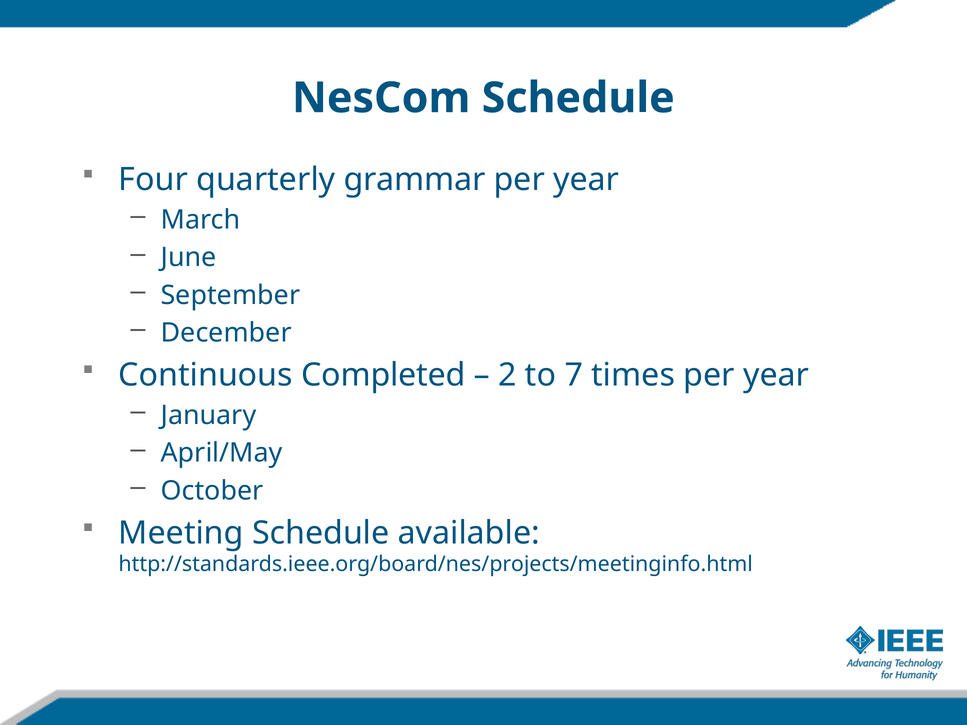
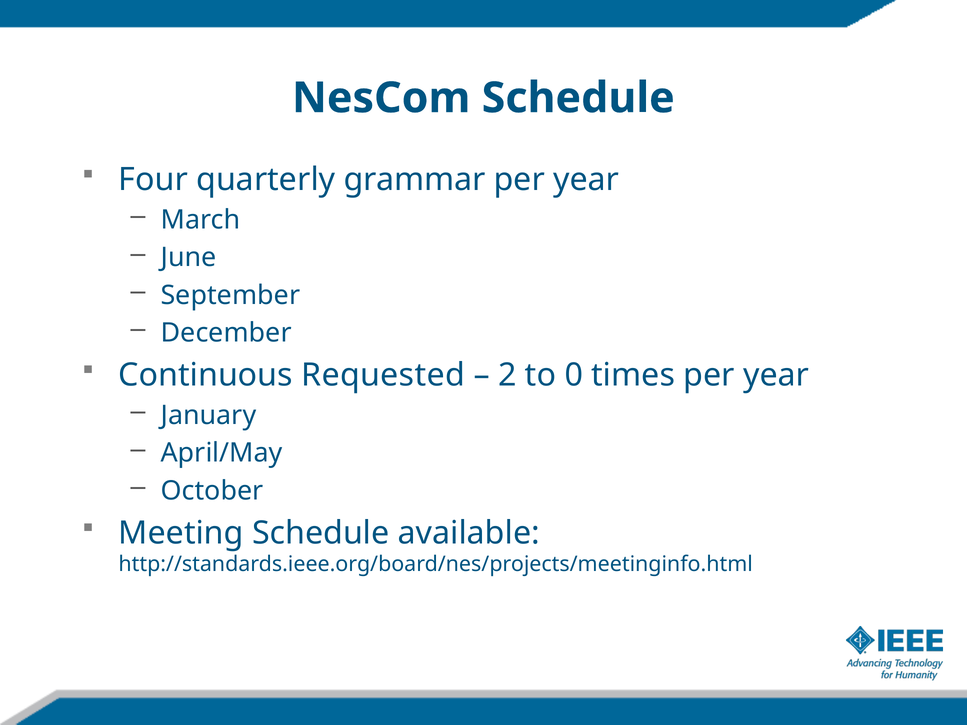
Completed: Completed -> Requested (383, 375)
7: 7 -> 0 (574, 375)
